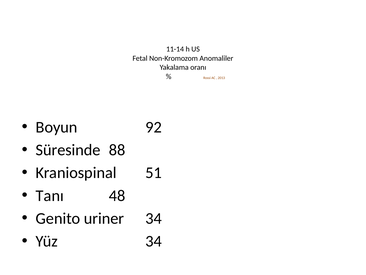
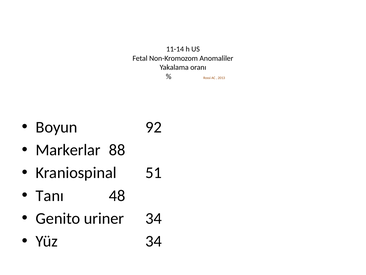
Süresinde: Süresinde -> Markerlar (68, 150)
